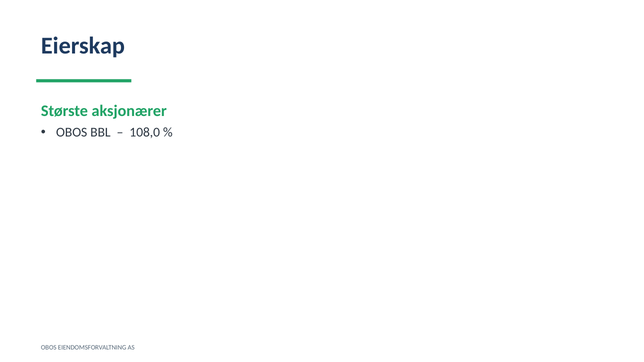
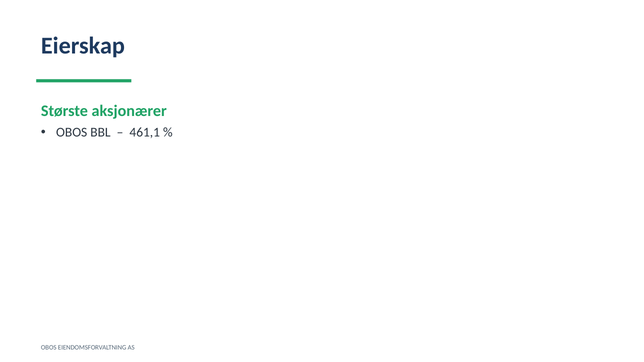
108,0: 108,0 -> 461,1 (145, 132)
